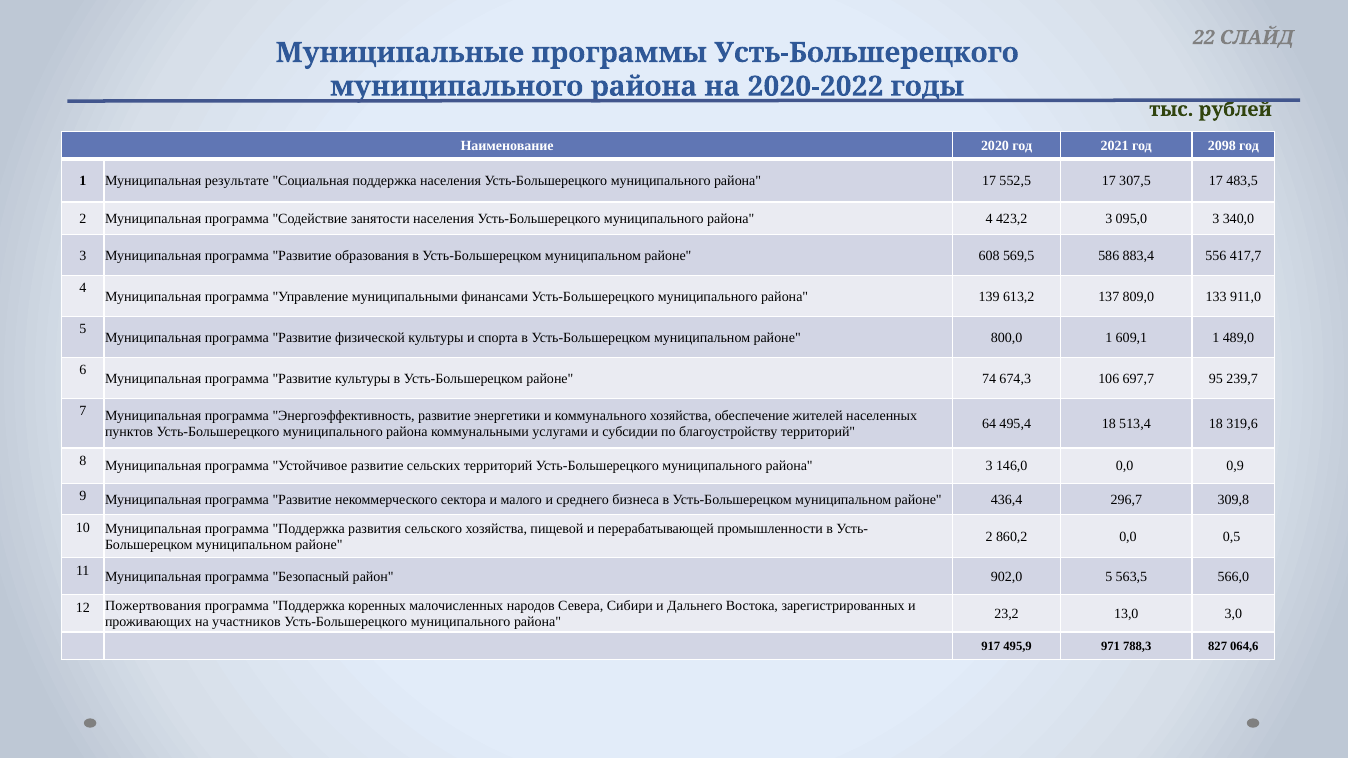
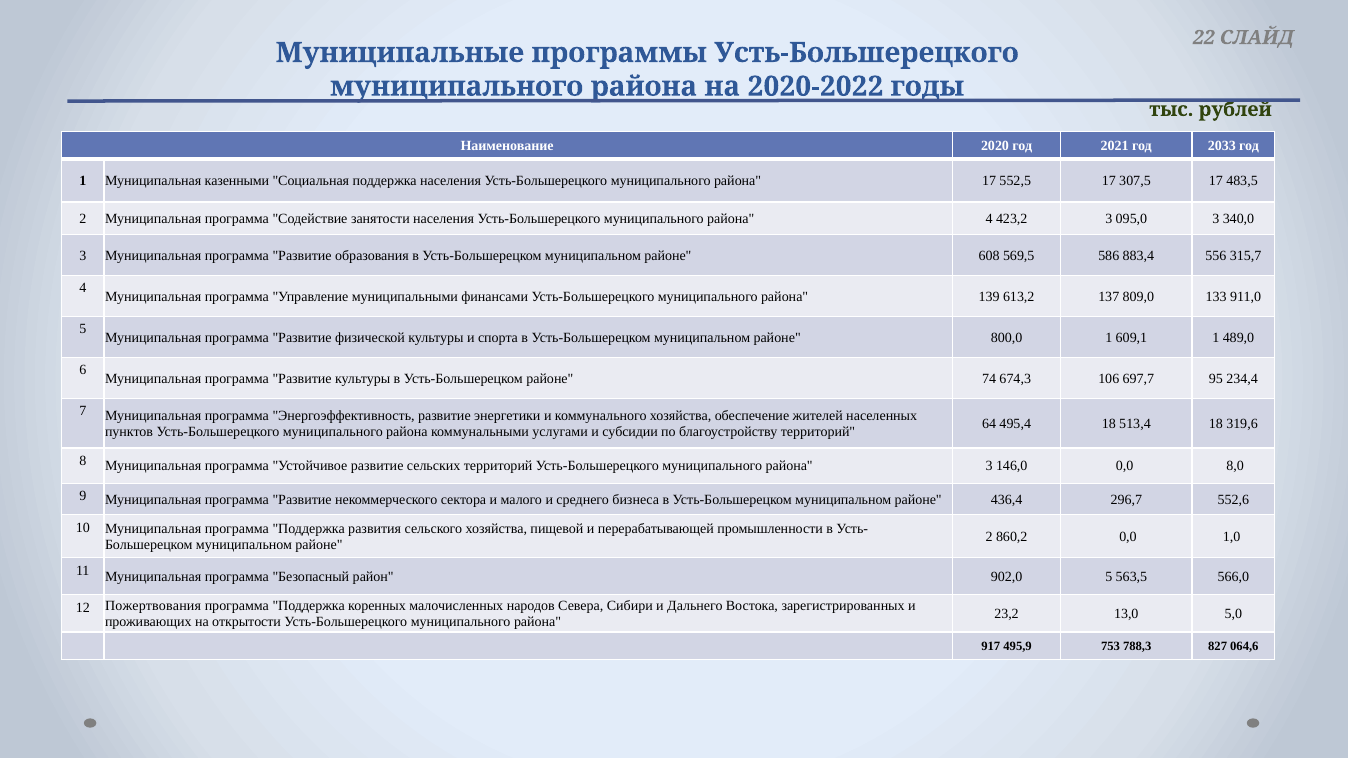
2098: 2098 -> 2033 (1222, 146)
результате: результате -> казенными (237, 181)
417,7: 417,7 -> 315,7 (1246, 256)
239,7: 239,7 -> 234,4 (1242, 379)
0,9: 0,9 -> 8,0 (1235, 466)
309,8: 309,8 -> 552,6 (1233, 500)
0,5: 0,5 -> 1,0 (1232, 537)
3,0: 3,0 -> 5,0 (1233, 614)
участников: участников -> открытости (247, 622)
971: 971 -> 753 (1111, 646)
